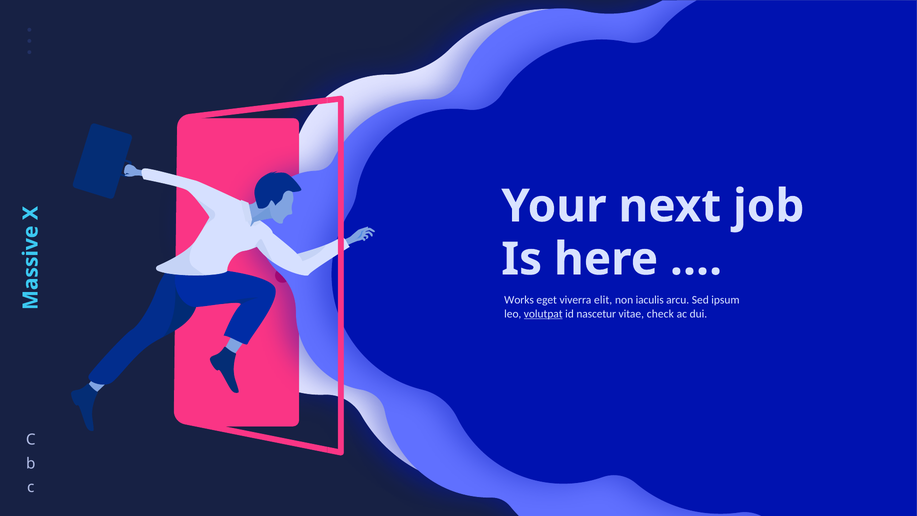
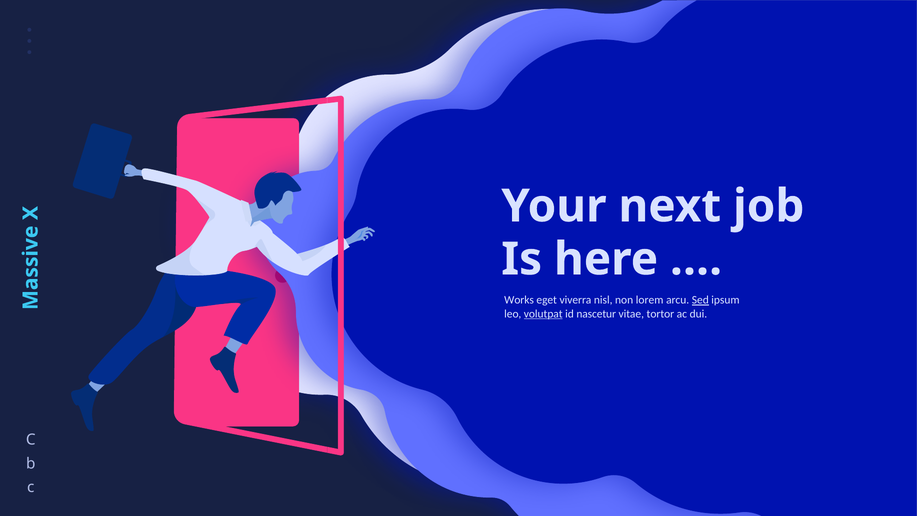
elit: elit -> nisl (603, 300)
iaculis: iaculis -> lorem (650, 300)
Sed underline: none -> present (700, 300)
check: check -> tortor (660, 314)
